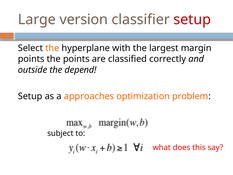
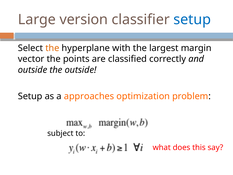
setup colour: red -> blue (192, 19)
points: points -> vector (31, 59)
the depend: depend -> outside (81, 70)
